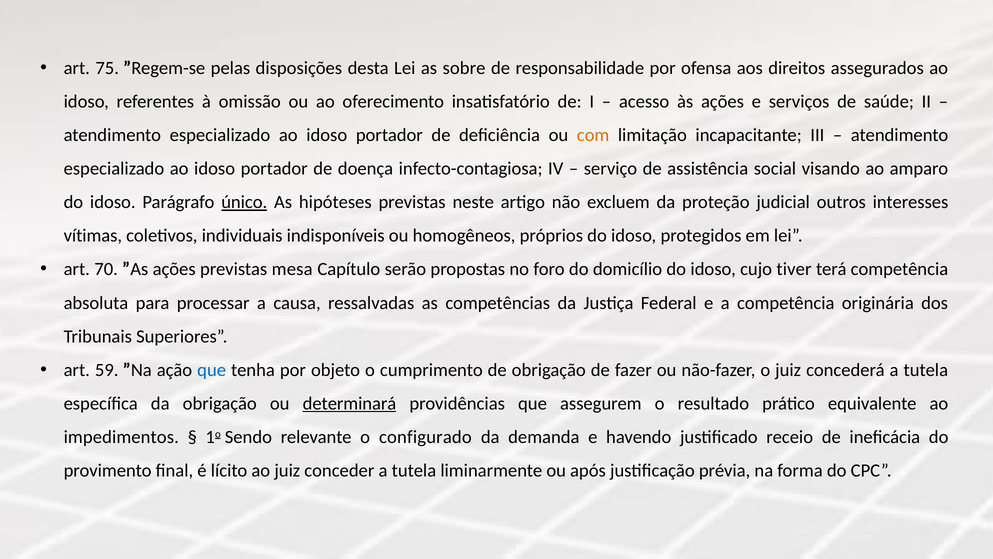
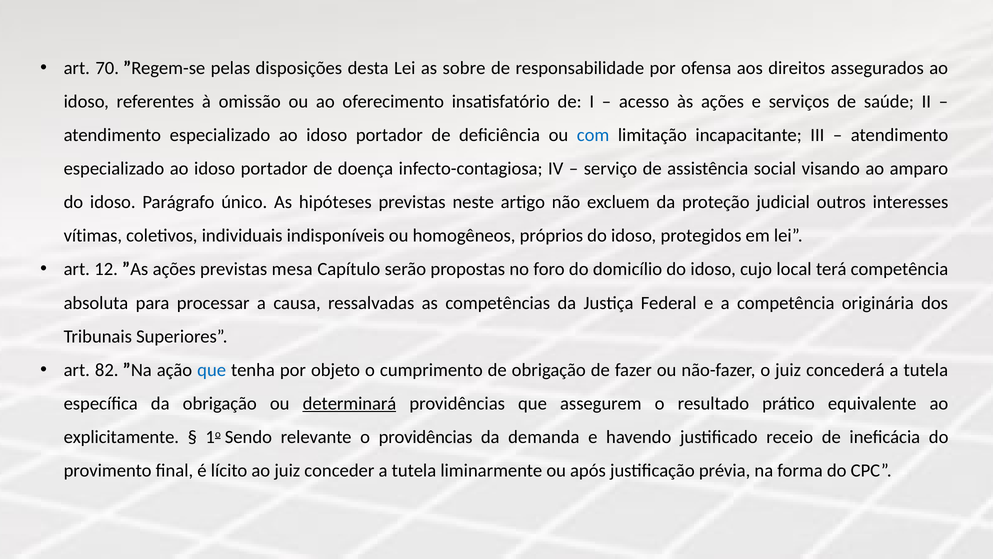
75: 75 -> 70 (107, 68)
com colour: orange -> blue (593, 135)
único underline: present -> none (244, 202)
70: 70 -> 12 (106, 269)
tiver: tiver -> local (794, 269)
59: 59 -> 82 (107, 370)
impedimentos: impedimentos -> explicitamente (121, 437)
o configurado: configurado -> providências (426, 437)
